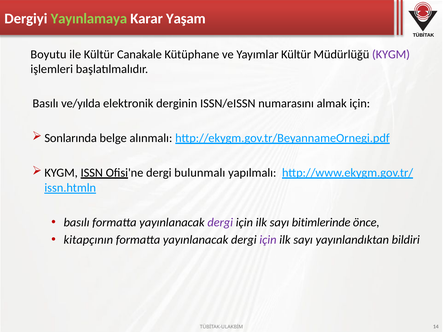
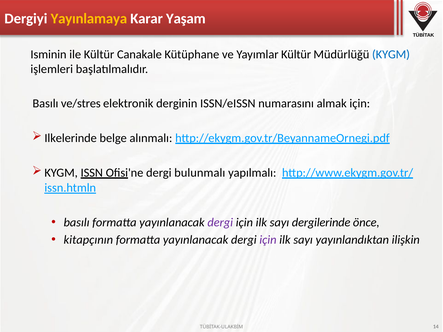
Yayınlamaya colour: light green -> yellow (89, 19)
Boyutu: Boyutu -> Isminin (49, 54)
KYGM colour: purple -> blue (391, 54)
ve/yılda: ve/yılda -> ve/stres (81, 104)
Sonlarında: Sonlarında -> Ilkelerinde (71, 138)
bitimlerinde: bitimlerinde -> dergilerinde (321, 223)
bildiri: bildiri -> ilişkin (406, 240)
